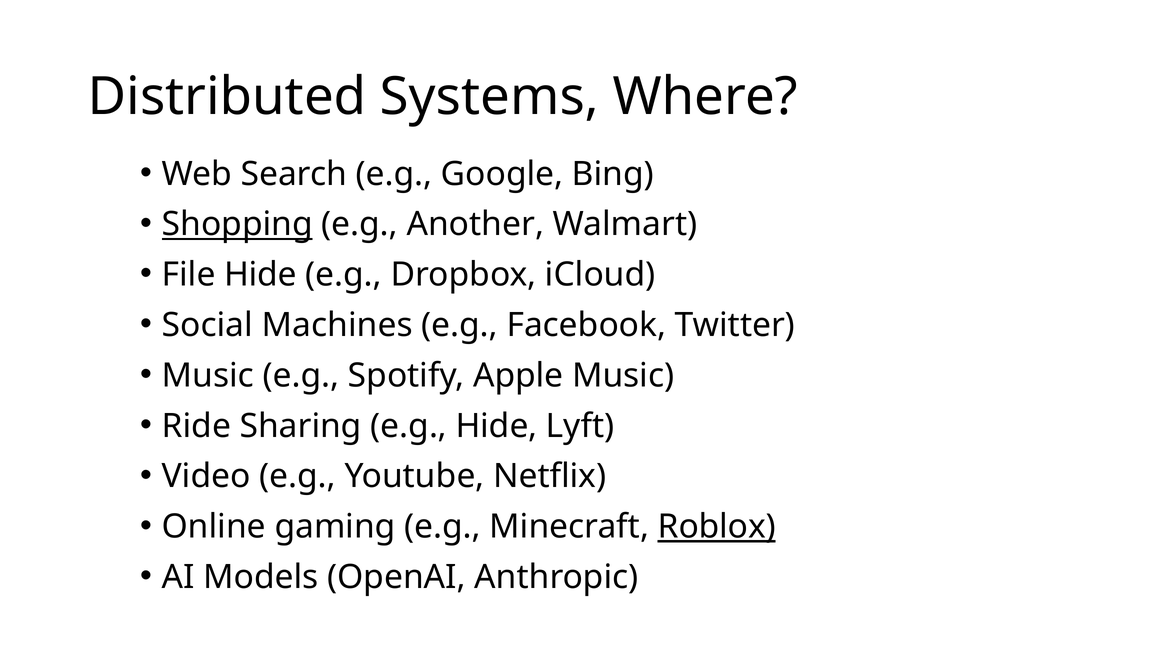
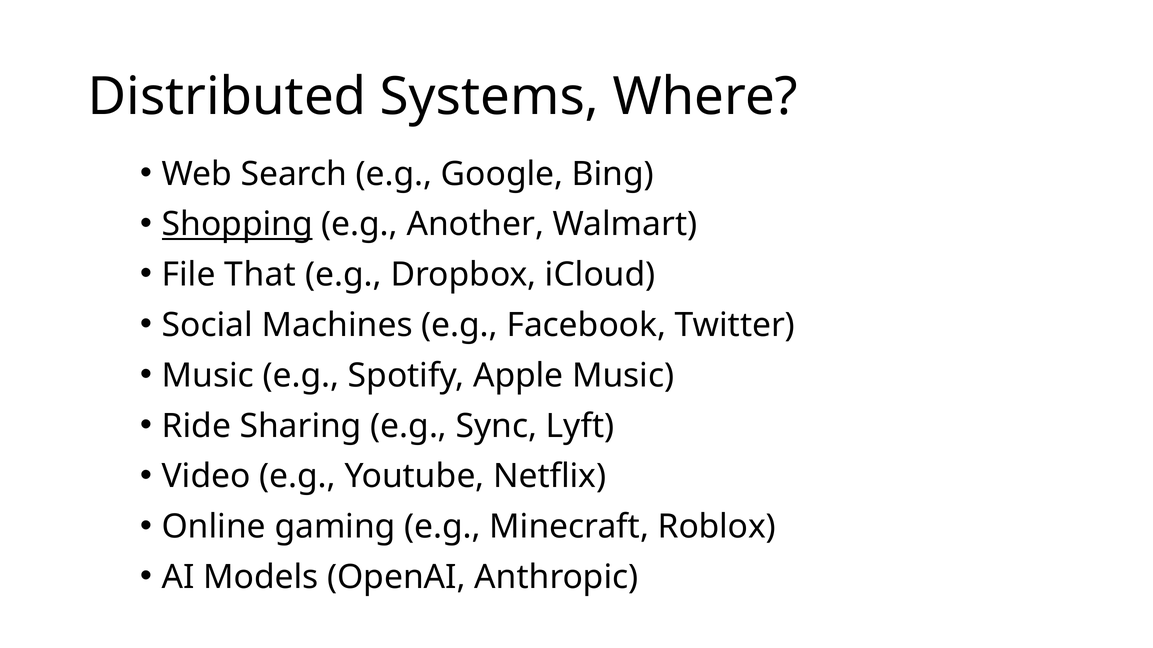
File Hide: Hide -> That (260, 275)
e.g Hide: Hide -> Sync (496, 426)
Roblox underline: present -> none (717, 527)
